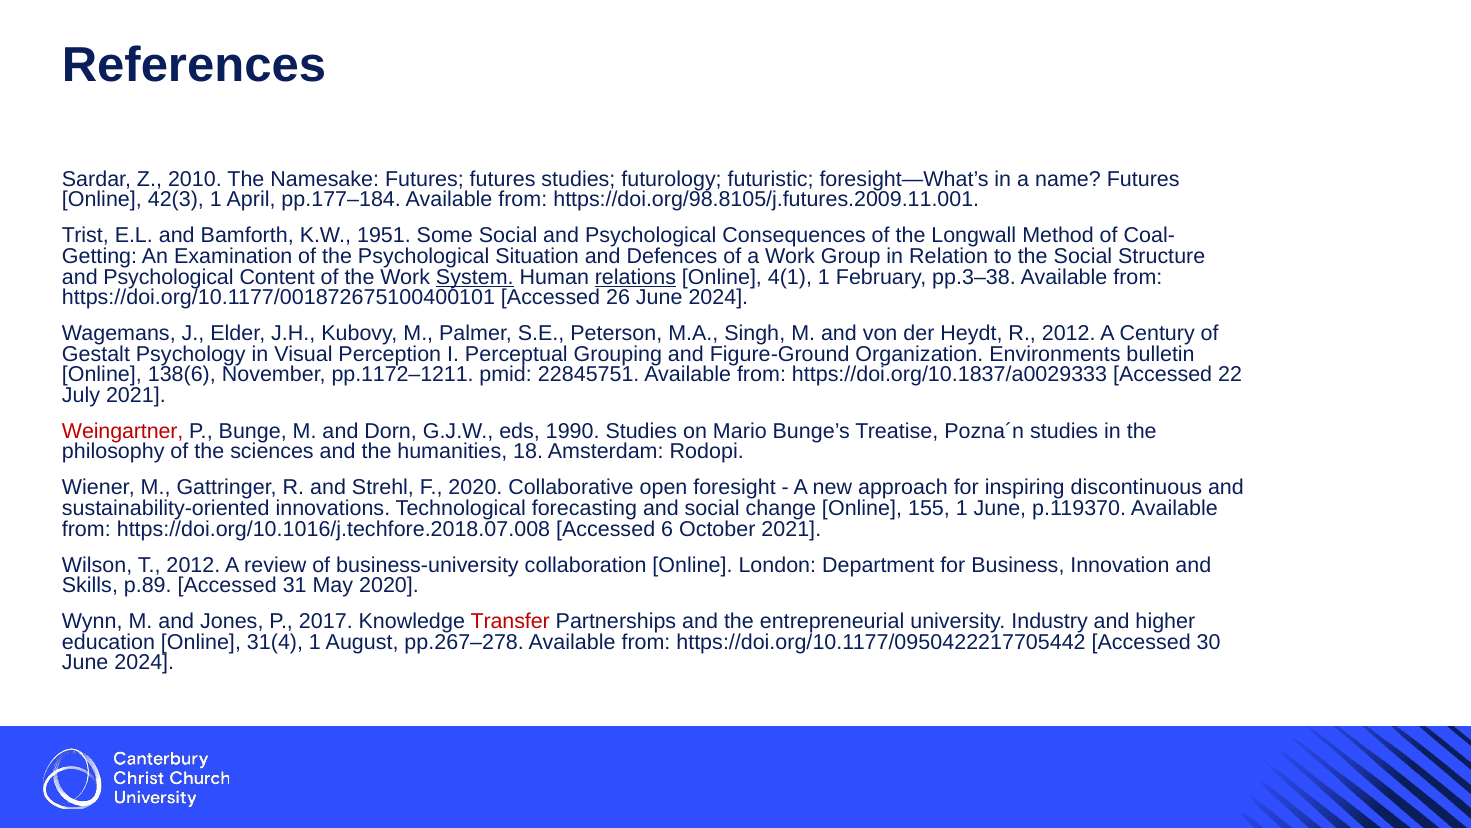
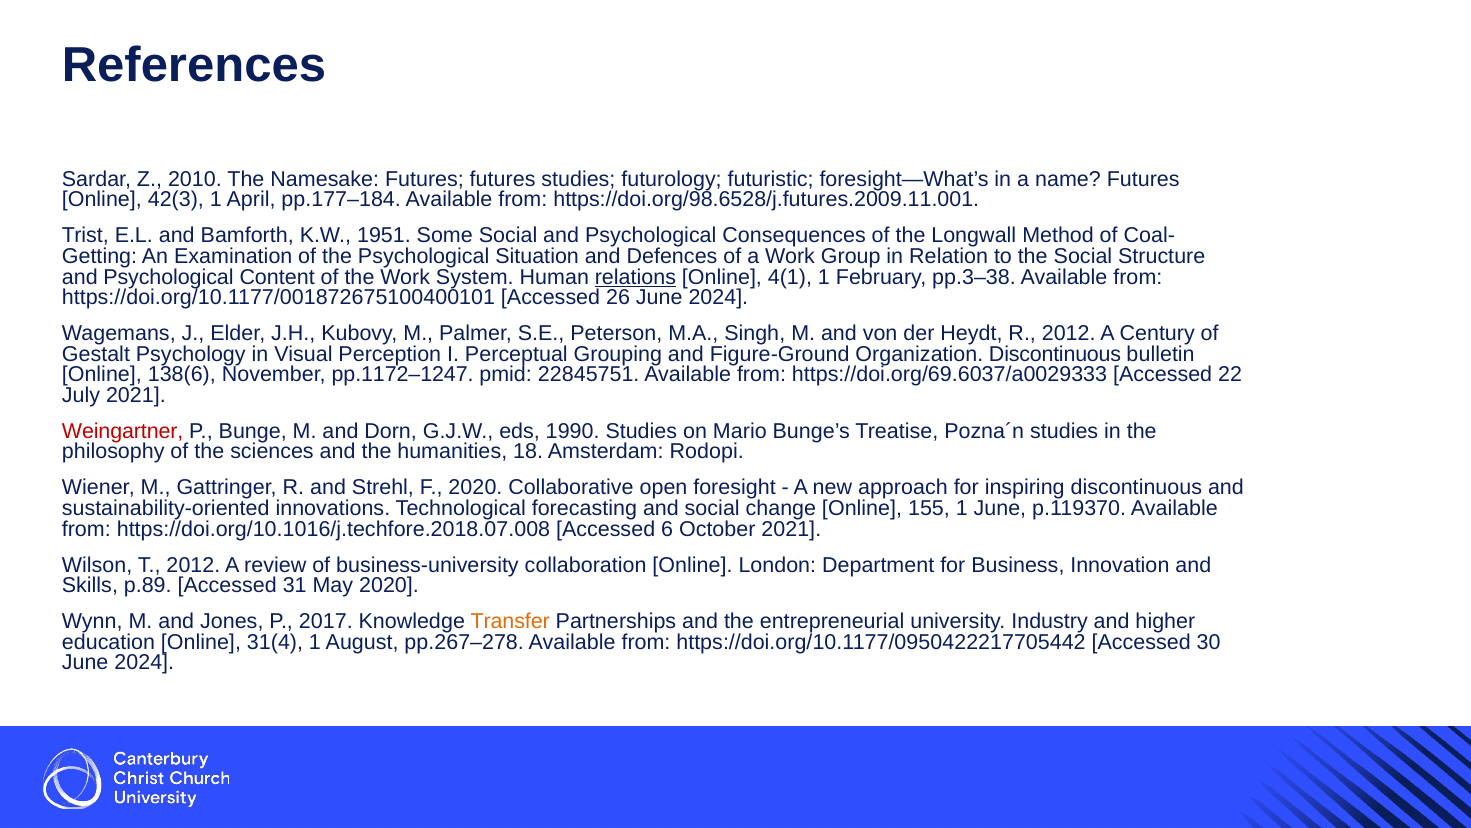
https://doi.org/98.8105/j.futures.2009.11.001: https://doi.org/98.8105/j.futures.2009.11.001 -> https://doi.org/98.6528/j.futures.2009.11.001 (766, 200)
System underline: present -> none (475, 277)
Organization Environments: Environments -> Discontinuous (1055, 354)
pp.1172–1211: pp.1172–1211 -> pp.1172–1247 (403, 374)
https://doi.org/10.1837/a0029333: https://doi.org/10.1837/a0029333 -> https://doi.org/69.6037/a0029333 (950, 374)
Transfer colour: red -> orange (510, 621)
